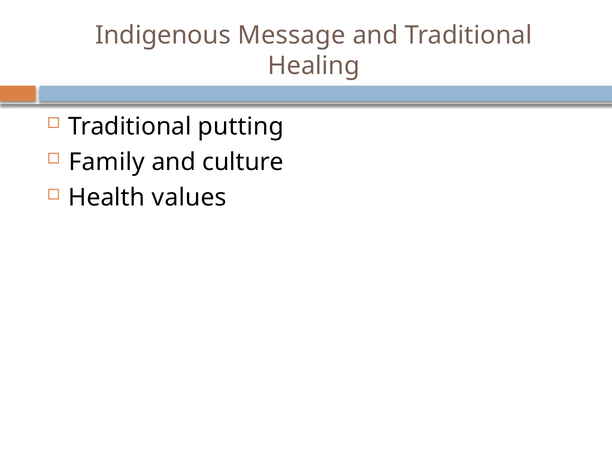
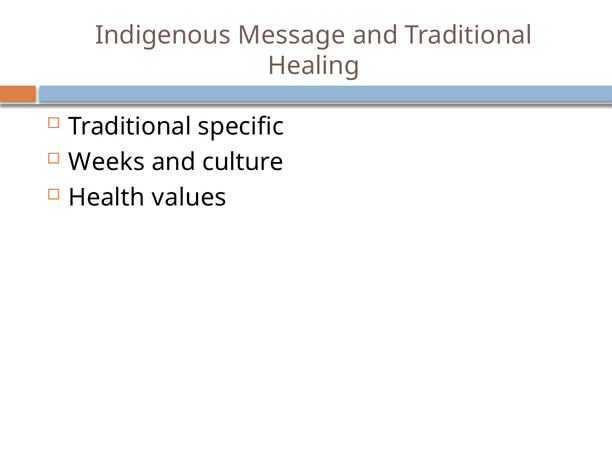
putting: putting -> specific (241, 127)
Family: Family -> Weeks (107, 162)
